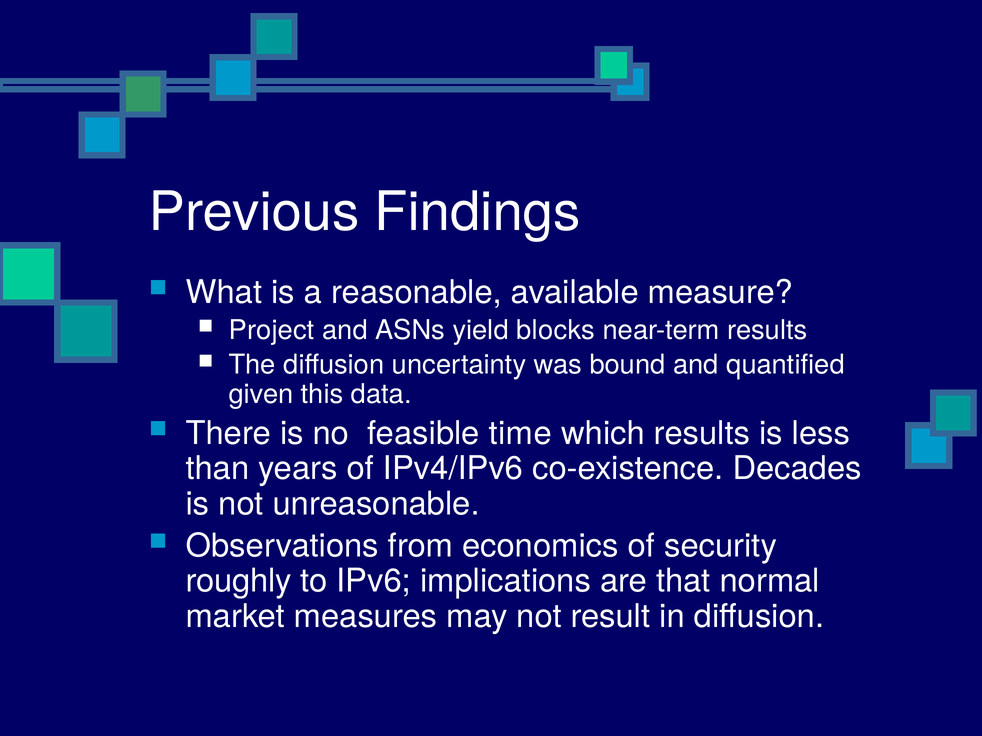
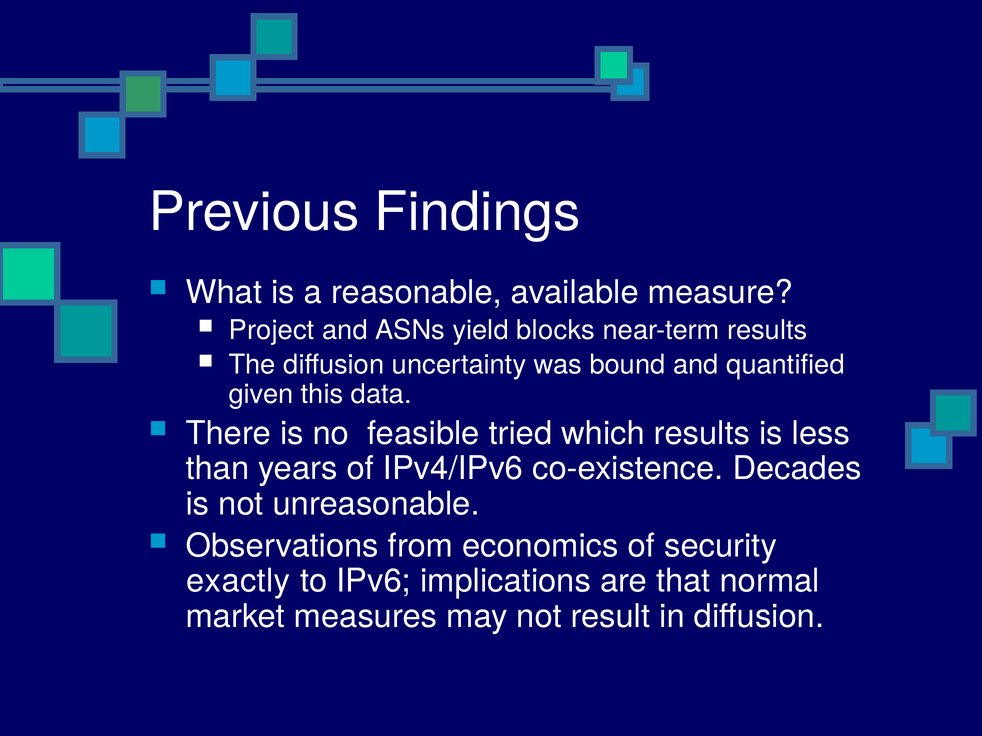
time: time -> tried (520, 434)
roughly: roughly -> exactly (238, 581)
